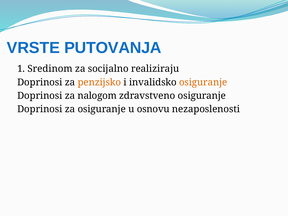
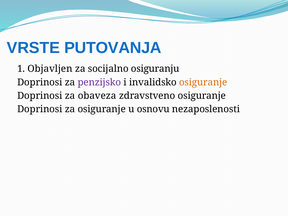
Sredinom: Sredinom -> Objavljen (50, 69)
realiziraju: realiziraju -> osiguranju (155, 69)
penzijsko colour: orange -> purple (99, 82)
nalogom: nalogom -> obaveza (97, 96)
